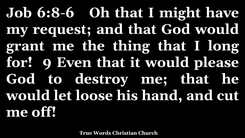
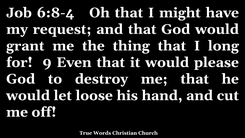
6:8-6: 6:8-6 -> 6:8-4 (56, 13)
